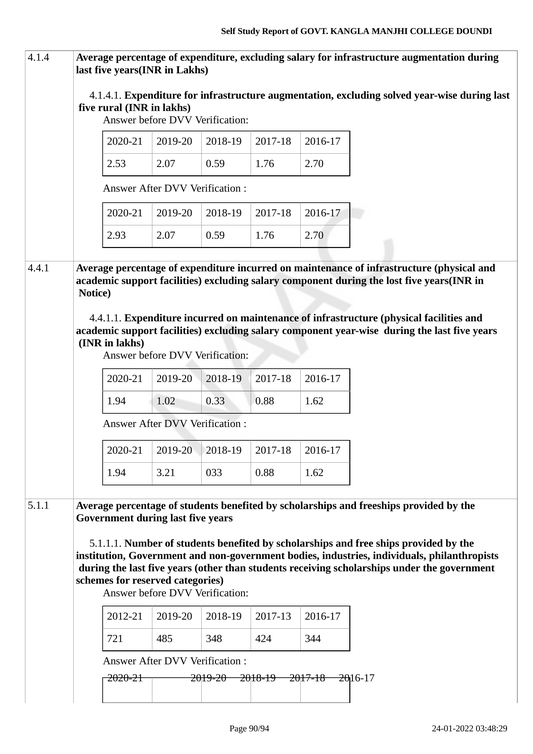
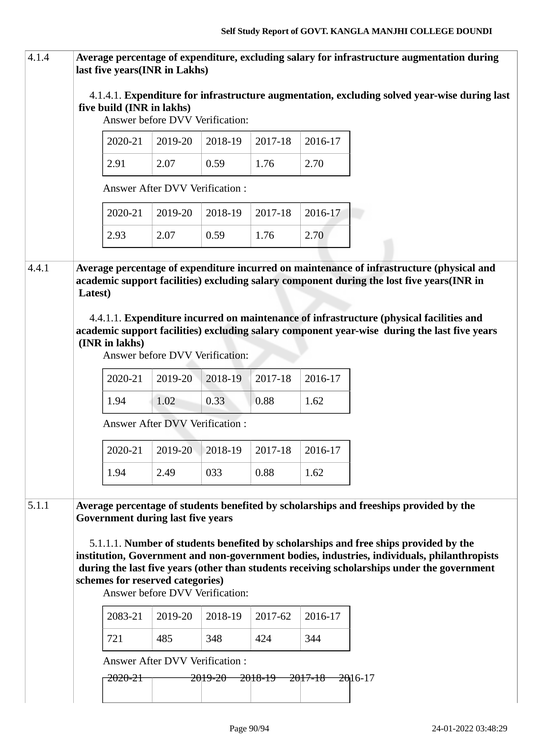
rural: rural -> build (110, 108)
2.53: 2.53 -> 2.91 (116, 164)
Notice: Notice -> Latest (95, 293)
3.21: 3.21 -> 2.49 (166, 473)
2012-21: 2012-21 -> 2083-21 (125, 616)
2017-13: 2017-13 -> 2017-62 (273, 616)
